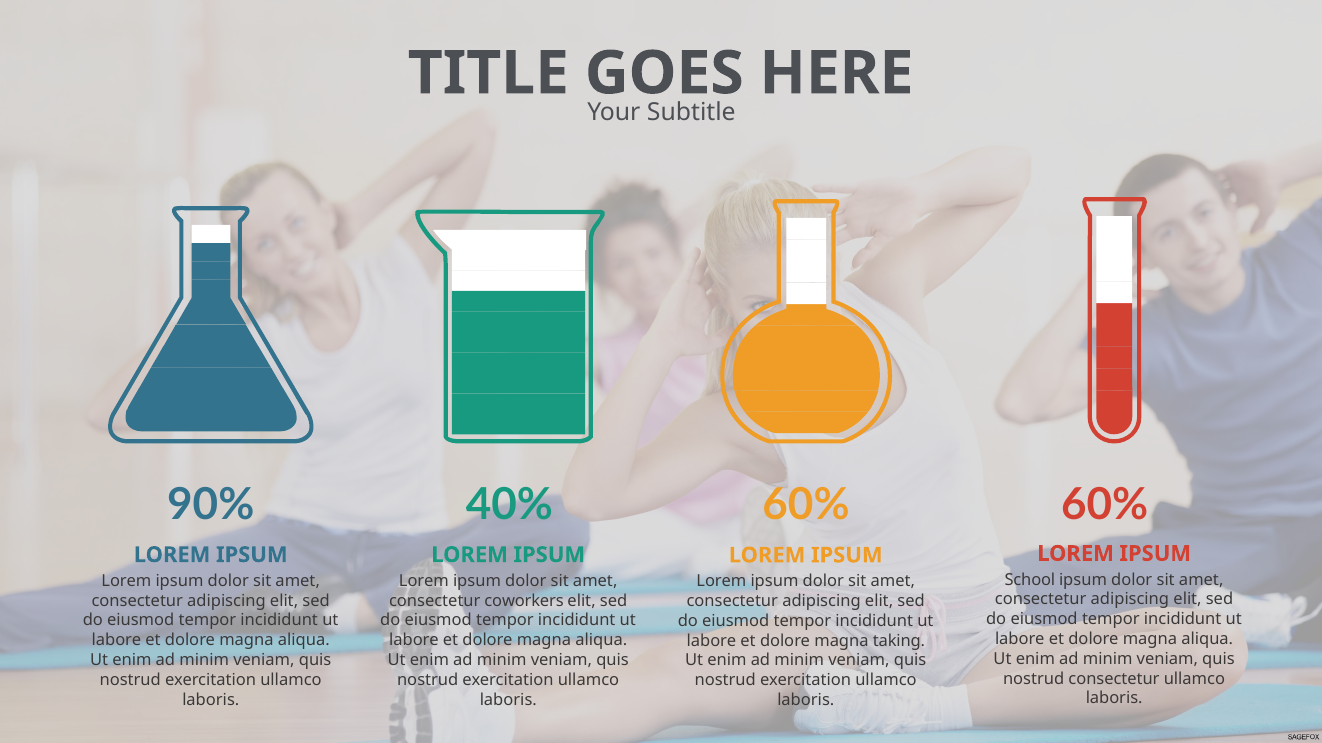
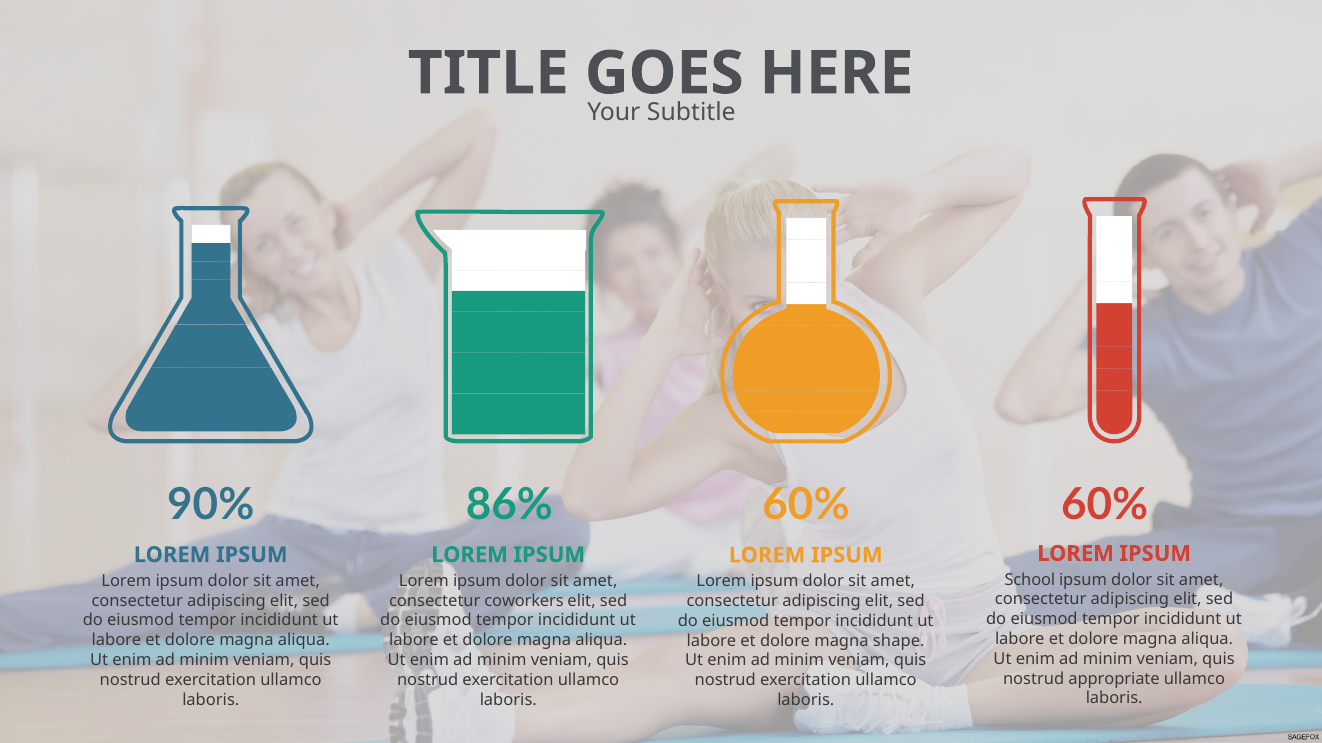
40%: 40% -> 86% (509, 505)
taking: taking -> shape (899, 641)
nostrud consectetur: consectetur -> appropriate (1114, 679)
